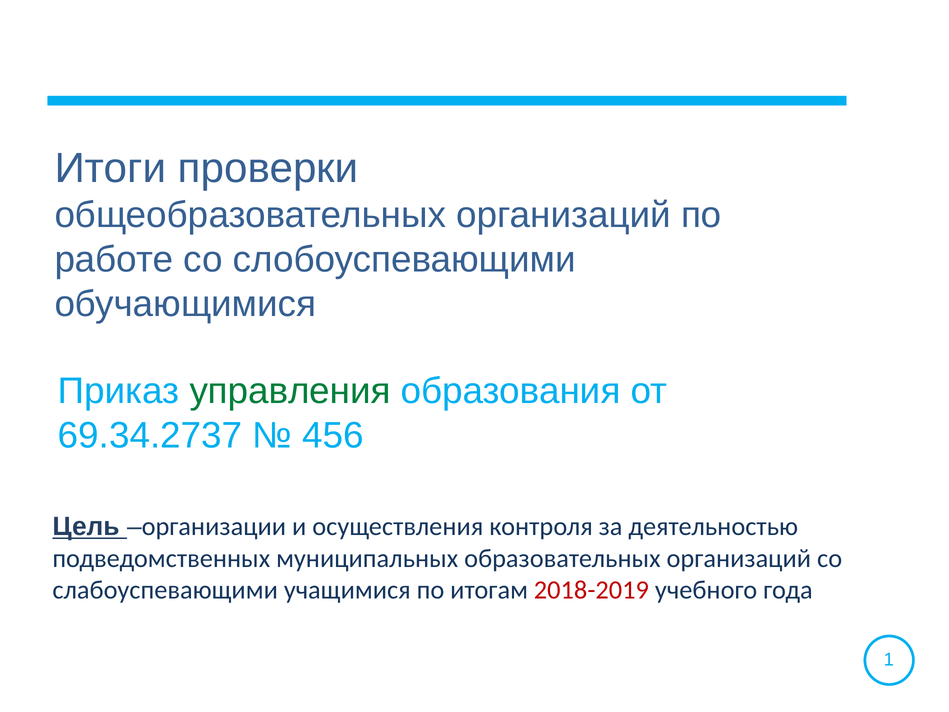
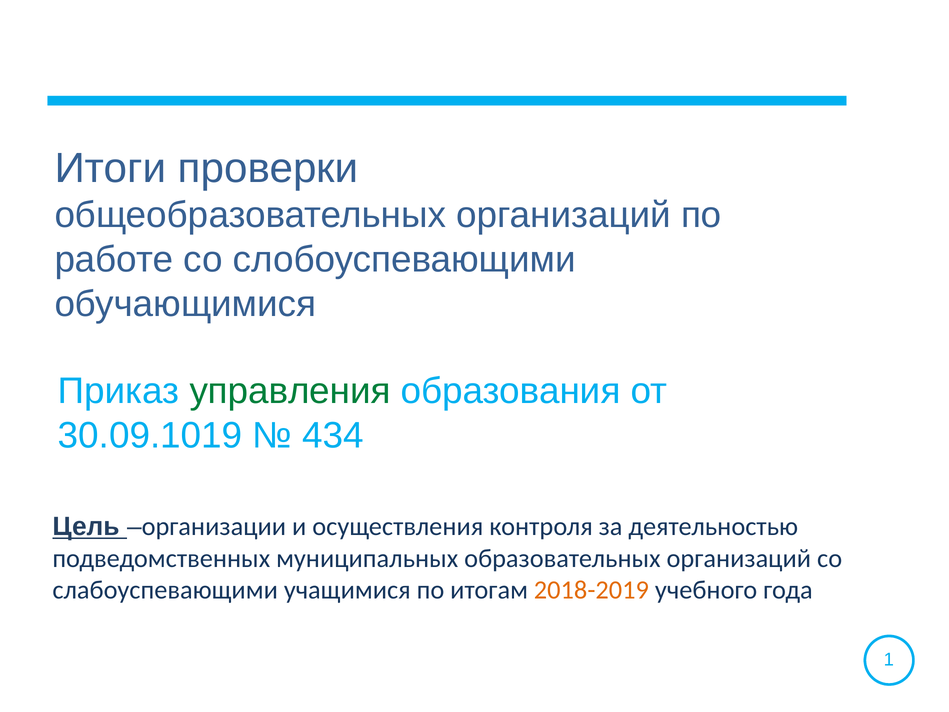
69.34.2737: 69.34.2737 -> 30.09.1019 (150, 435)
456: 456 -> 434 (333, 435)
2018-2019 colour: red -> orange (591, 590)
